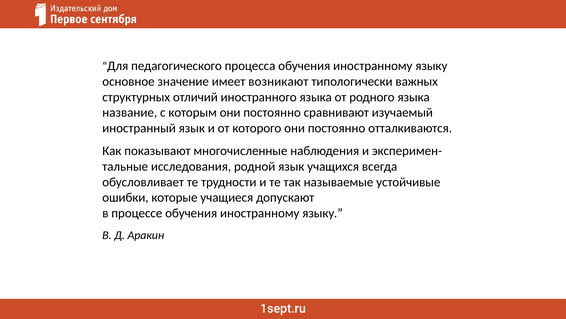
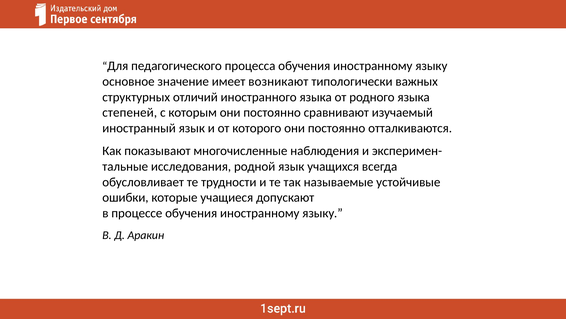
название: название -> степеней (130, 112)
